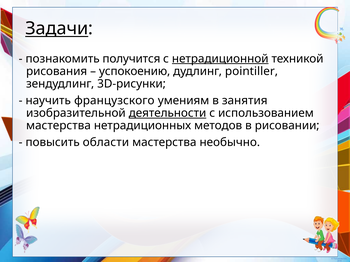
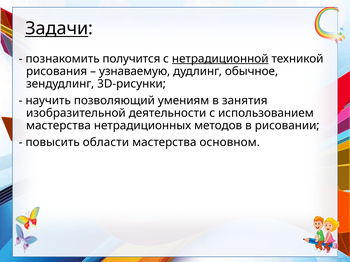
успокоению: успокоению -> узнаваемую (135, 71)
pointiller: pointiller -> обычное (252, 71)
французского: французского -> позволяющий (114, 101)
деятельности underline: present -> none (167, 113)
необычно: необычно -> основном (230, 143)
